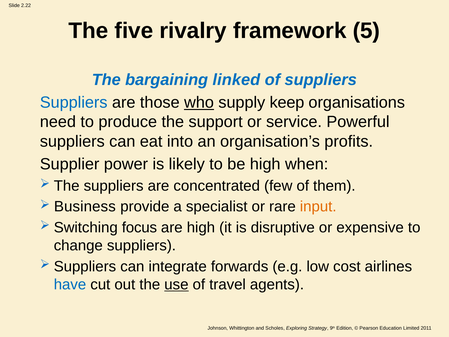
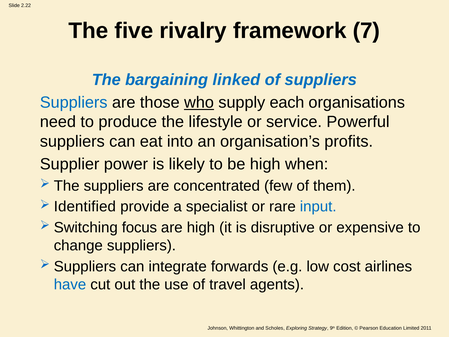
5: 5 -> 7 (366, 31)
keep: keep -> each (287, 102)
support: support -> lifestyle (216, 122)
Business: Business -> Identified (85, 207)
input colour: orange -> blue (318, 207)
use underline: present -> none (176, 284)
